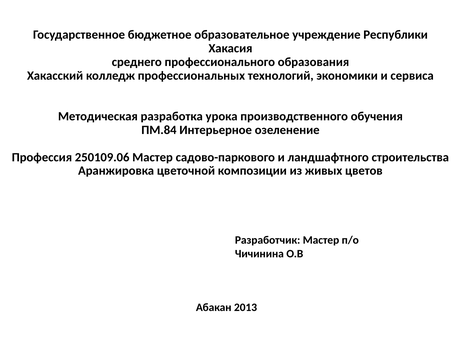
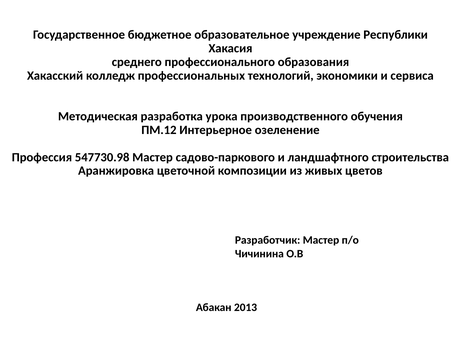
ПМ.84: ПМ.84 -> ПМ.12 (159, 130)
250109.06: 250109.06 -> 547730.98 (102, 157)
